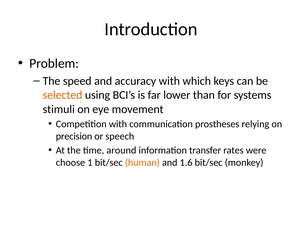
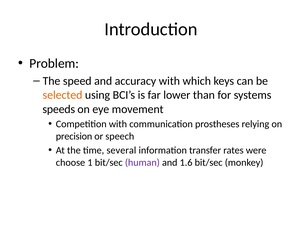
stimuli: stimuli -> speeds (59, 109)
around: around -> several (121, 150)
human colour: orange -> purple (142, 162)
